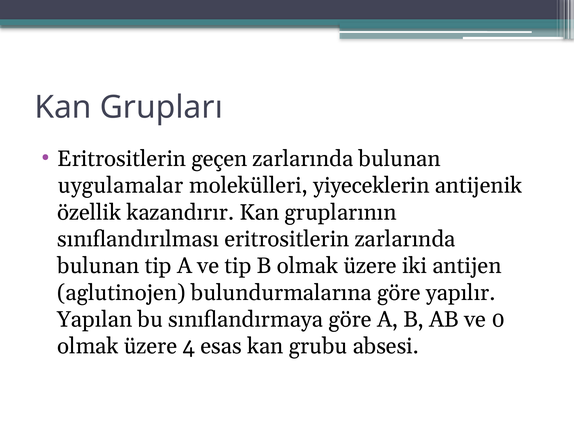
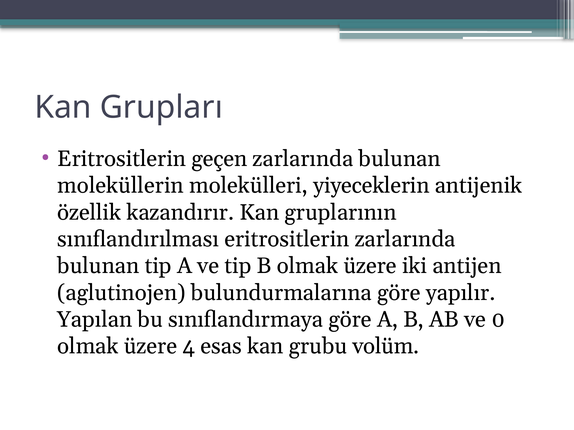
uygulamalar: uygulamalar -> moleküllerin (121, 186)
absesi: absesi -> volüm (386, 347)
